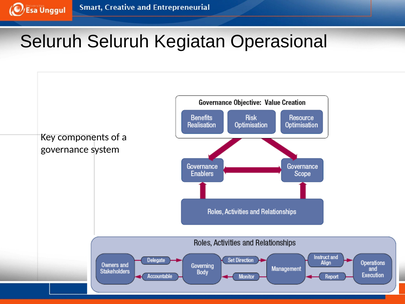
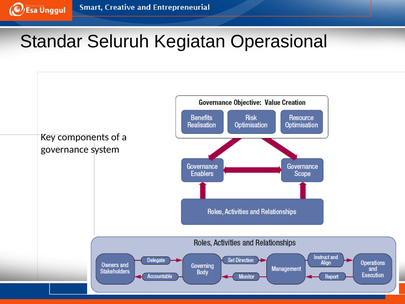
Seluruh: Seluruh -> Standar (51, 42)
